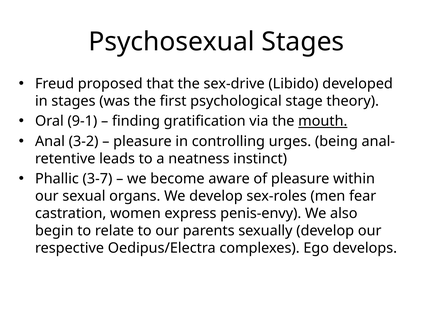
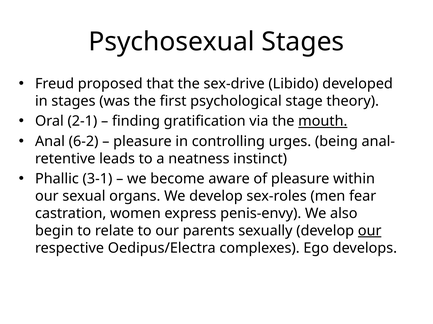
9-1: 9-1 -> 2-1 (82, 122)
3-2: 3-2 -> 6-2 (84, 142)
3-7: 3-7 -> 3-1 (97, 179)
our underline: none -> present (370, 231)
